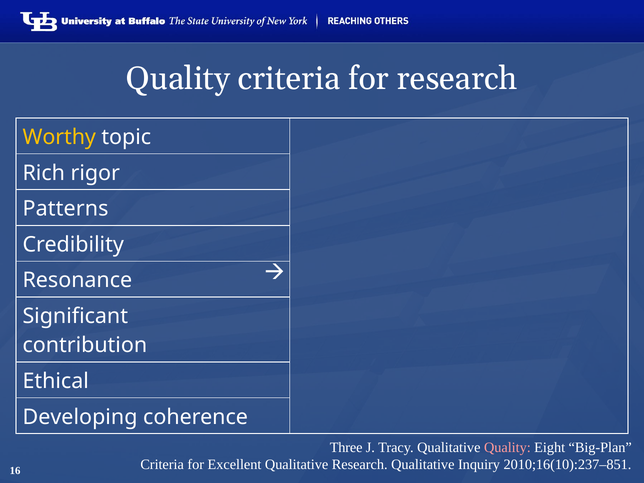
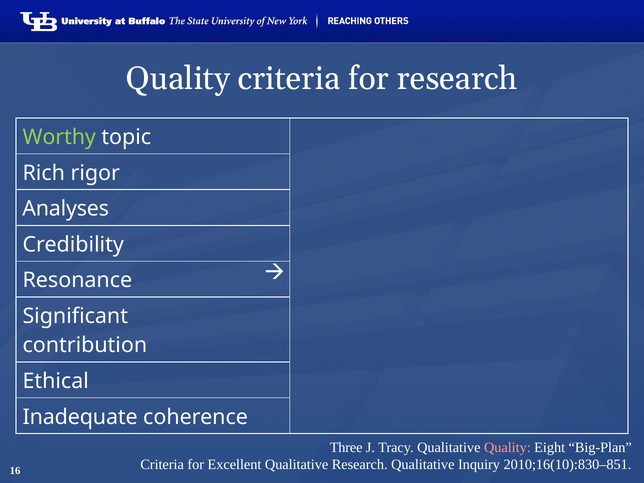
Worthy colour: yellow -> light green (59, 137)
Patterns: Patterns -> Analyses (66, 209)
Developing: Developing -> Inadequate (80, 417)
2010;16(10):237–851: 2010;16(10):237–851 -> 2010;16(10):830–851 (567, 465)
